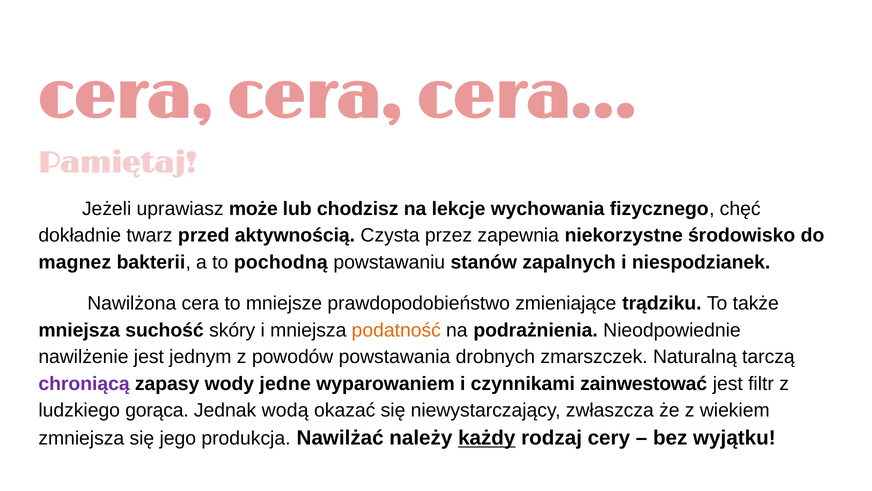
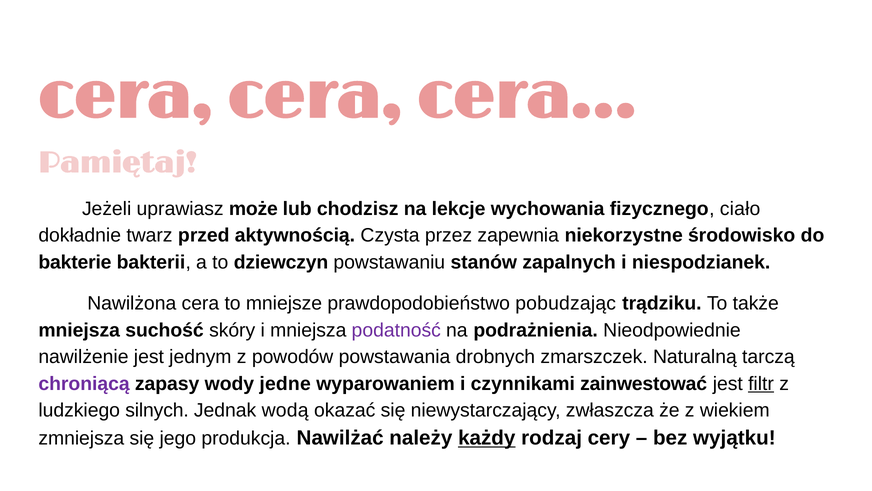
chęć: chęć -> ciało (740, 209)
magnez: magnez -> bakterie (75, 262)
pochodną: pochodną -> dziewczyn (281, 262)
zmieniające: zmieniające -> pobudzając (566, 303)
podatność colour: orange -> purple (396, 330)
filtr underline: none -> present (761, 383)
gorąca: gorąca -> silnych (157, 410)
